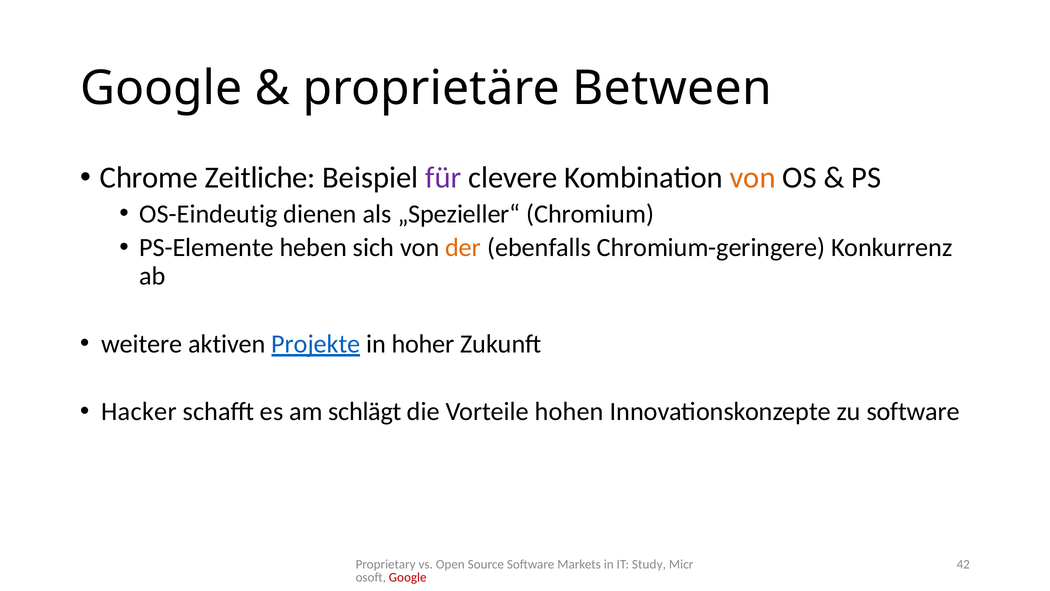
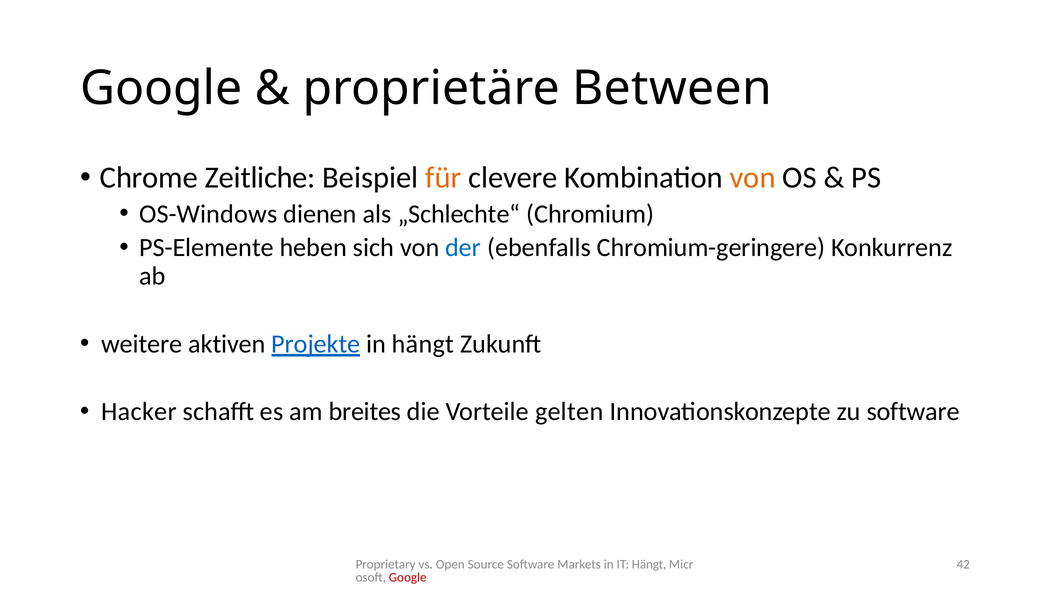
für colour: purple -> orange (443, 178)
OS-Eindeutig: OS-Eindeutig -> OS-Windows (208, 214)
„Spezieller“: „Spezieller“ -> „Schlechte“ (459, 214)
der colour: orange -> blue (463, 248)
in hoher: hoher -> hängt (423, 344)
schlägt: schlägt -> breites (365, 412)
hohen: hohen -> gelten (569, 412)
IT Study: Study -> Hängt (649, 564)
